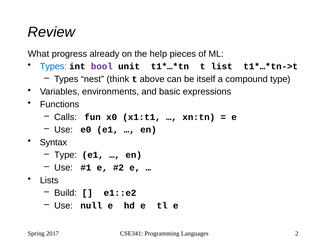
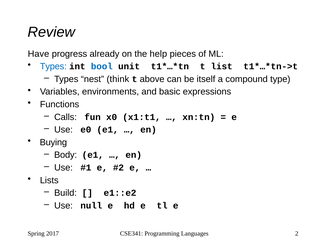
What: What -> Have (38, 54)
bool colour: purple -> blue (102, 67)
Syntax: Syntax -> Buying (53, 143)
Type: Type -> Body (66, 155)
